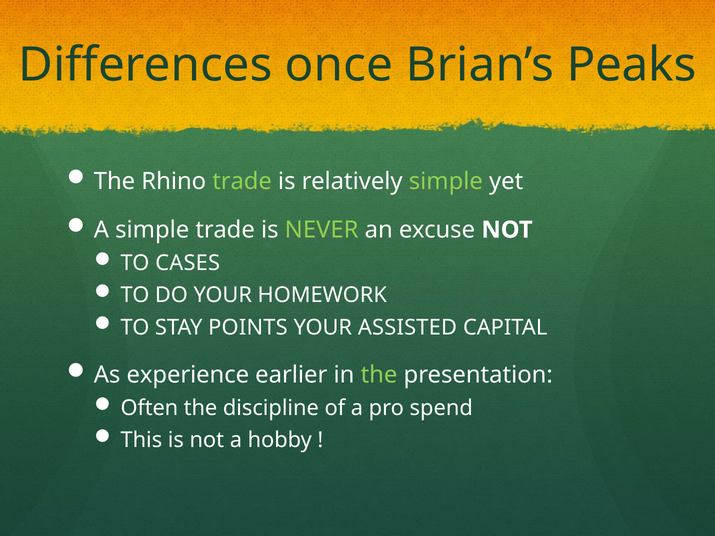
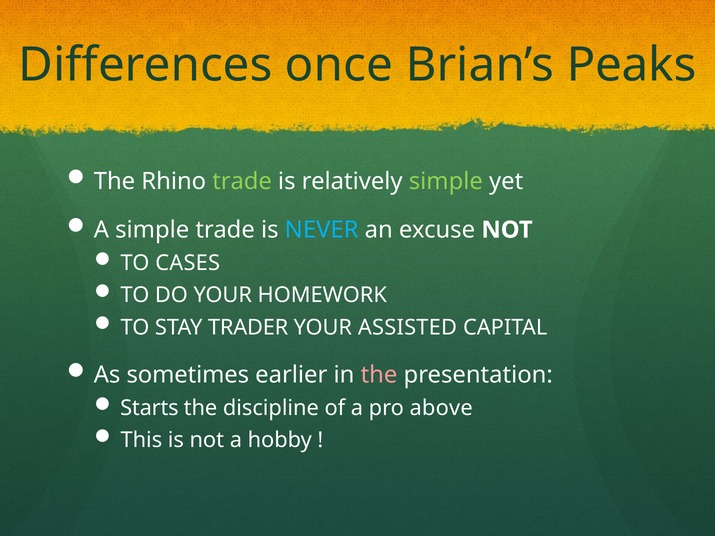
NEVER colour: light green -> light blue (322, 230)
POINTS: POINTS -> TRADER (248, 328)
experience: experience -> sometimes (188, 375)
the colour: light green -> pink (379, 375)
Often: Often -> Starts (149, 408)
spend: spend -> above (441, 408)
